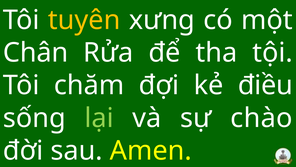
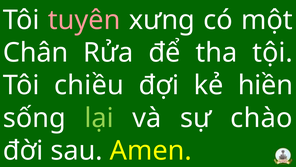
tuyên colour: yellow -> pink (84, 20)
chăm: chăm -> chiều (89, 85)
điều: điều -> hiền (265, 85)
